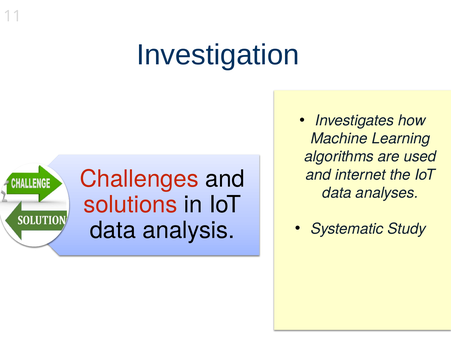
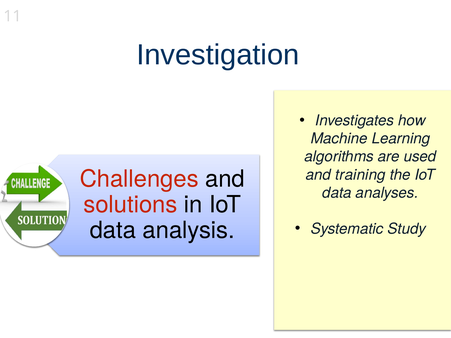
internet: internet -> training (360, 175)
